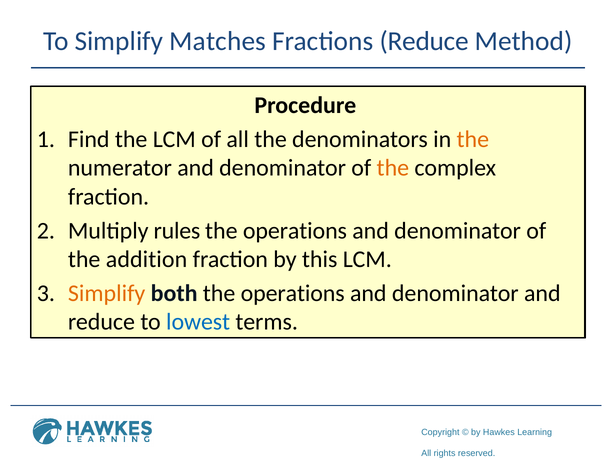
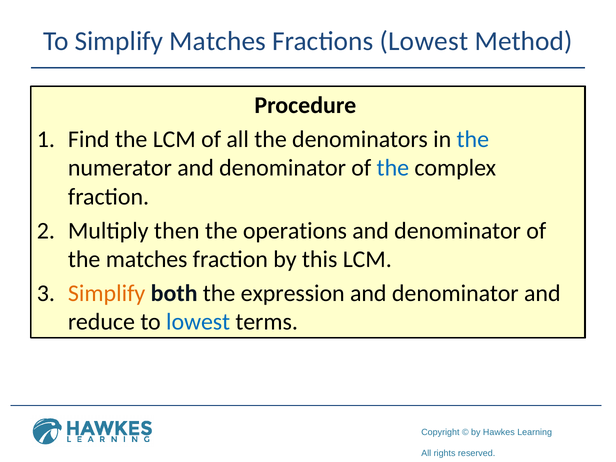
Fractions Reduce: Reduce -> Lowest (424, 41)
the colour: orange -> blue (473, 139)
the colour: orange -> blue (393, 168)
rules: rules -> then (177, 231)
the addition: addition -> matches (147, 259)
both the operations: operations -> expression (293, 293)
